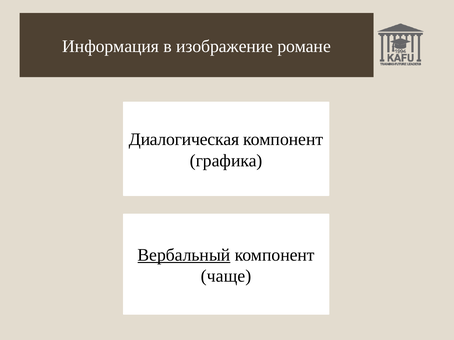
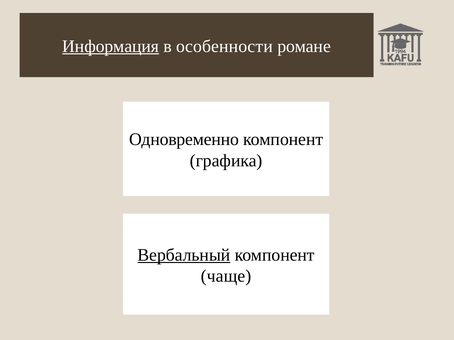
Информация underline: none -> present (111, 46)
изображение: изображение -> особенности (225, 46)
Диалогическая: Диалогическая -> Одновременно (184, 140)
